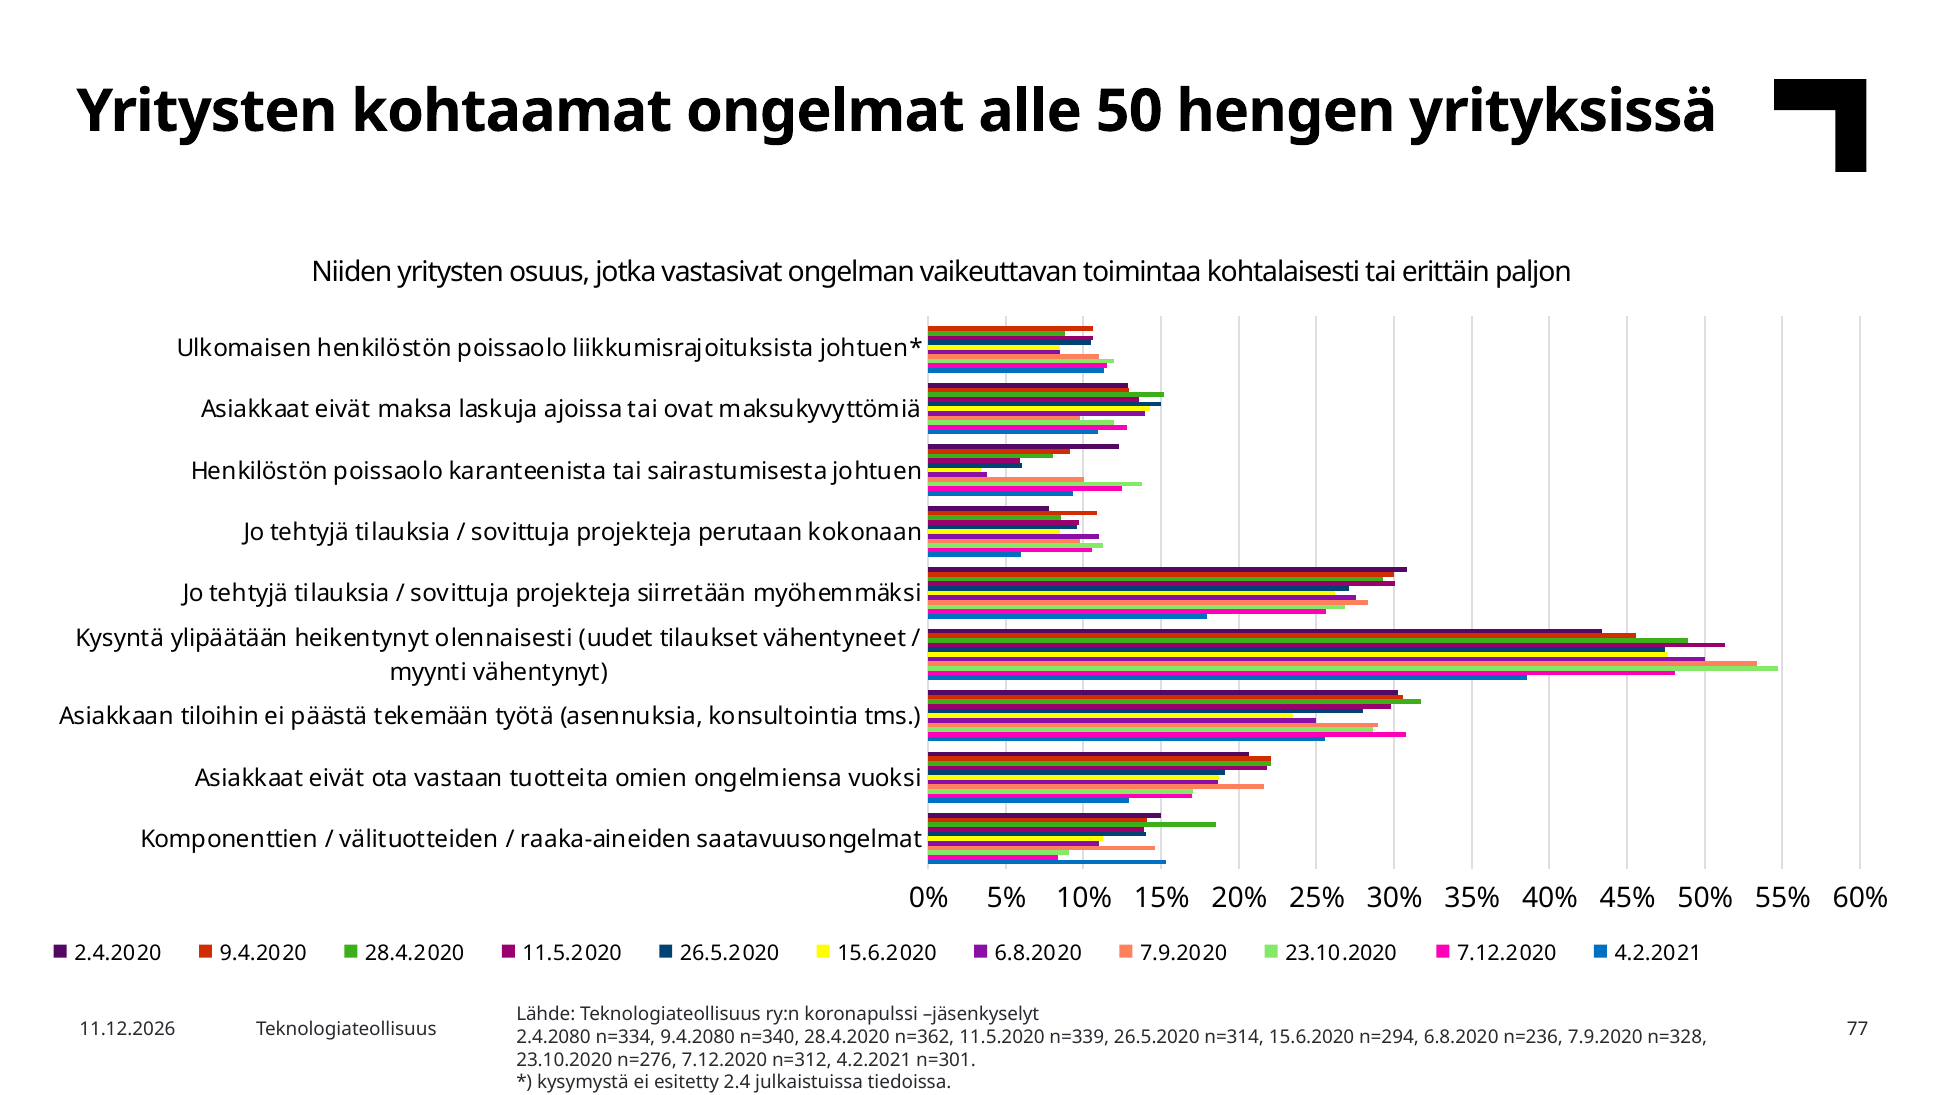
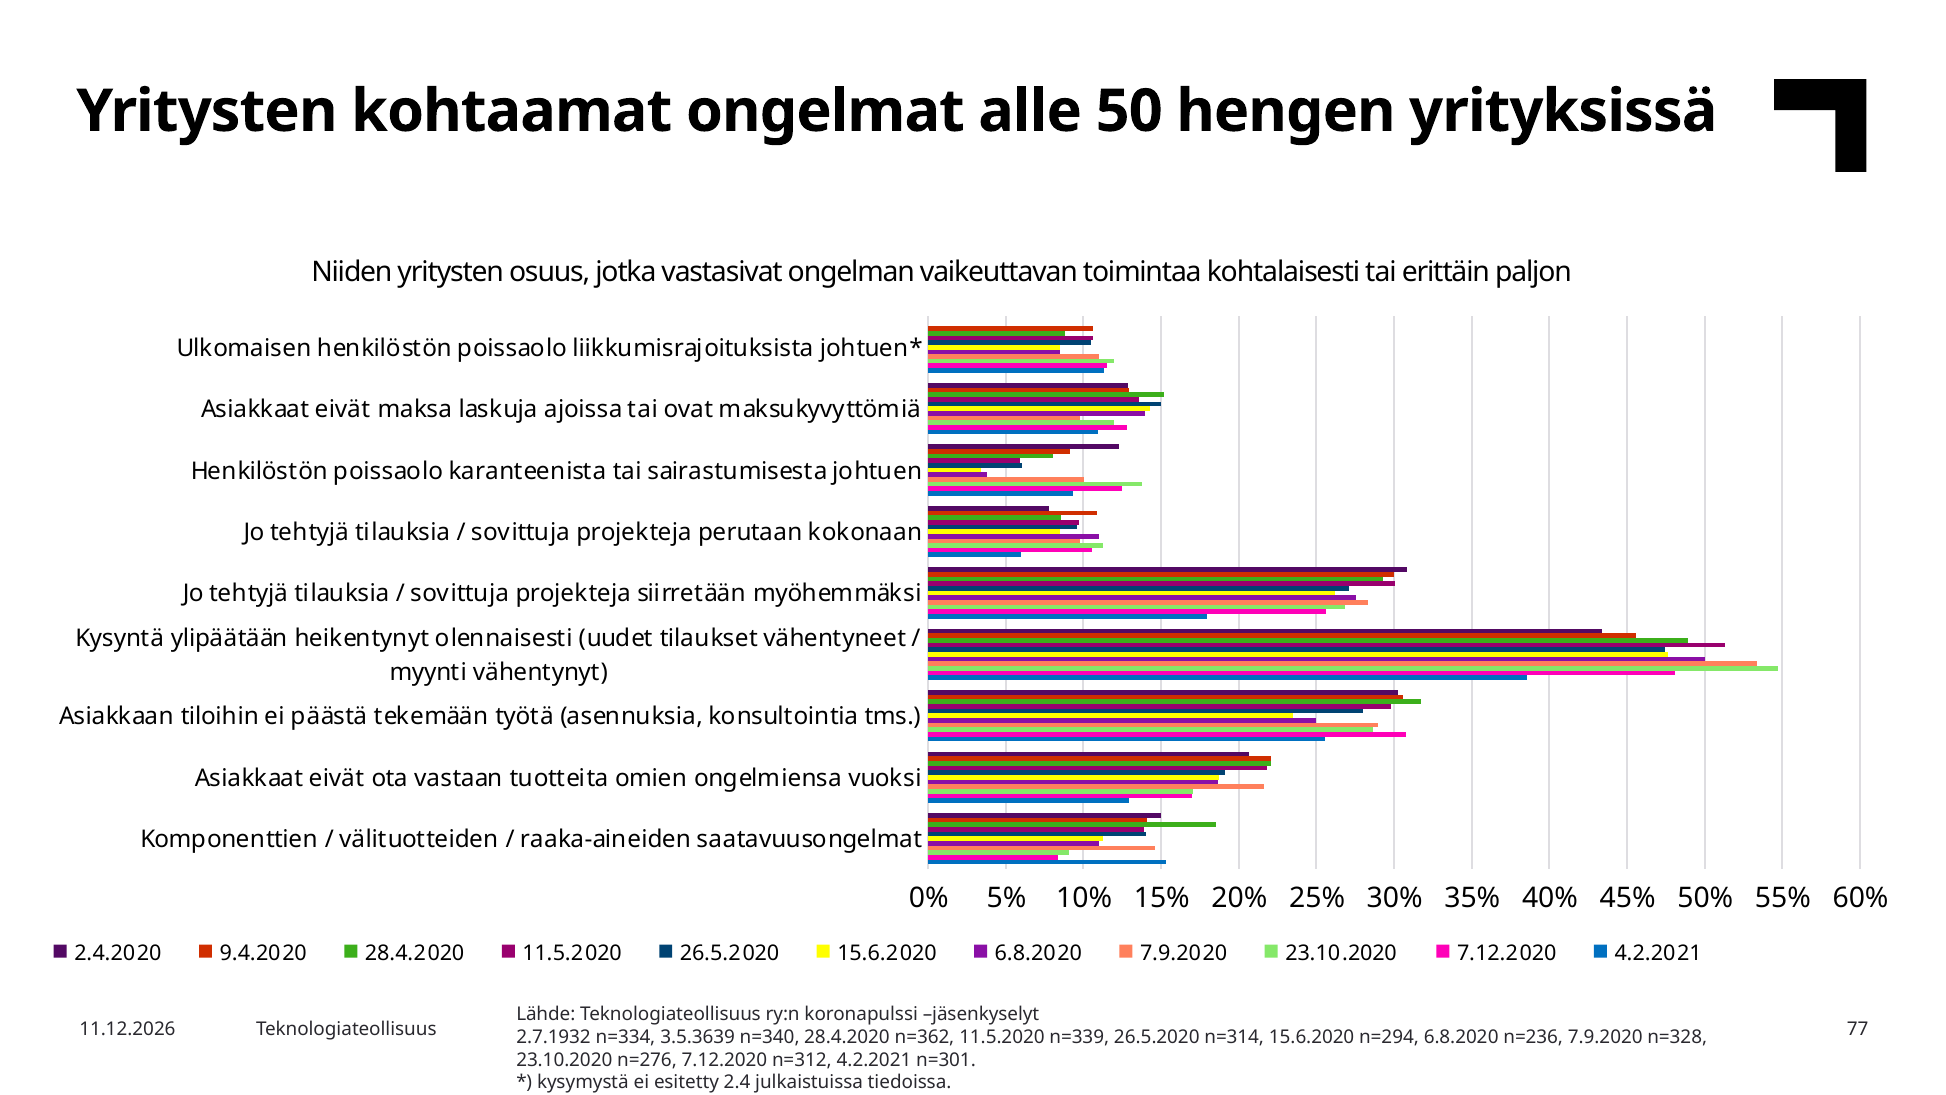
2.4.2080: 2.4.2080 -> 2.7.1932 (554, 1037)
9.4.2080: 9.4.2080 -> 3.5.3639 (698, 1037)
